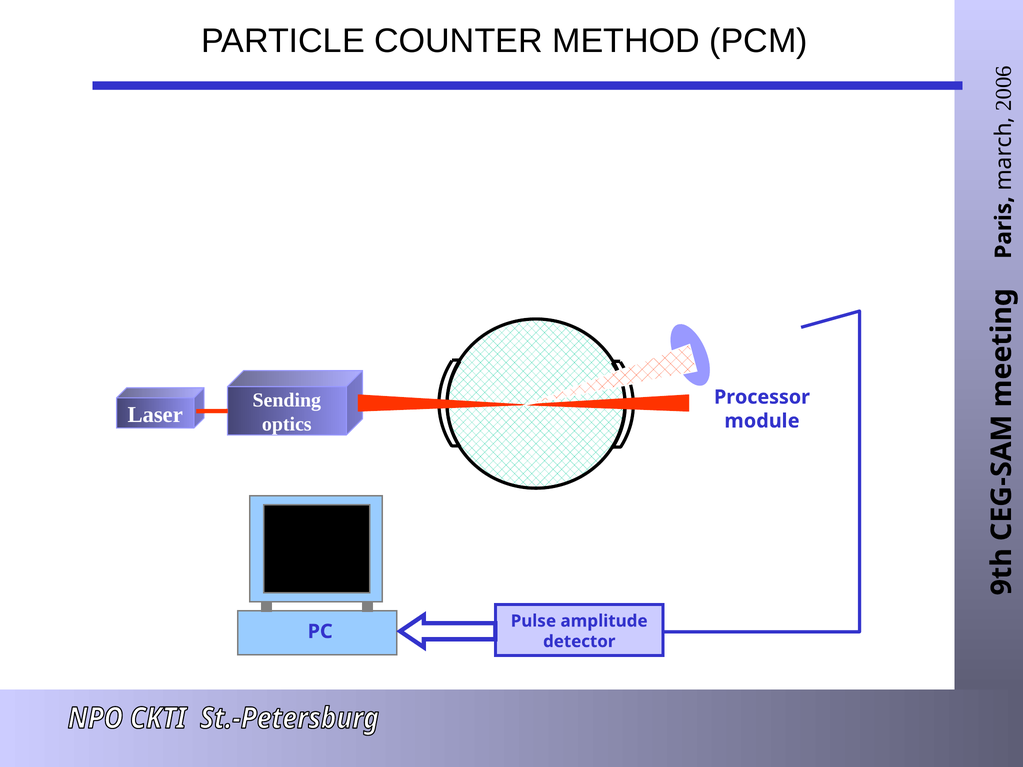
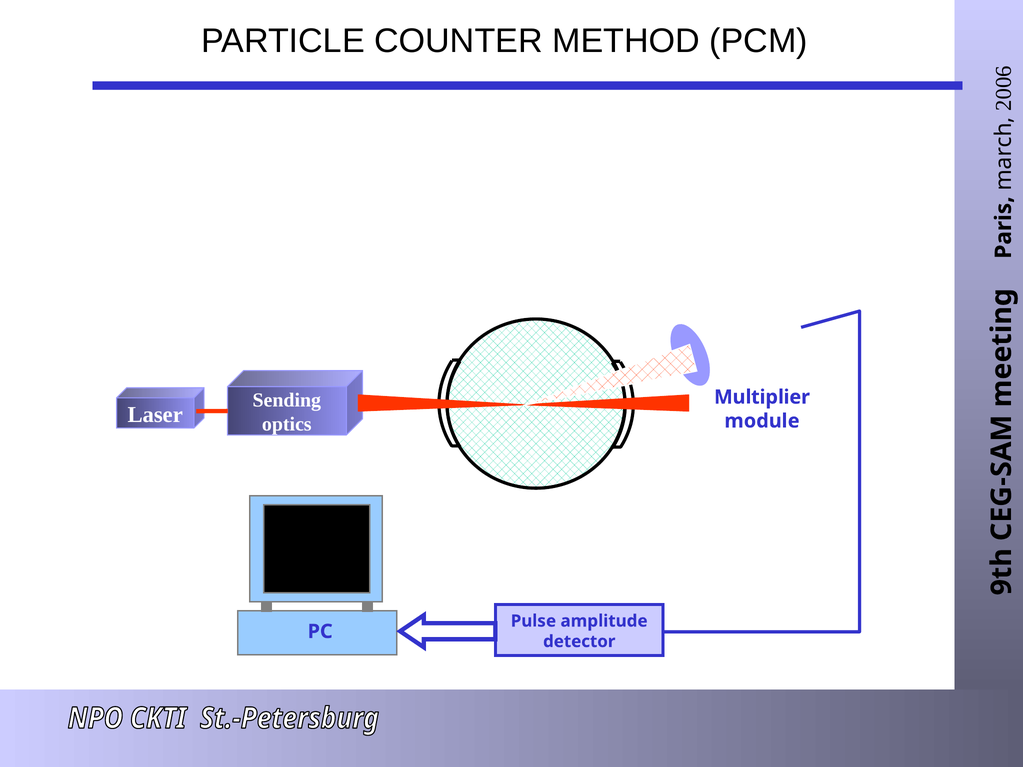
Processor: Processor -> Multiplier (762, 397)
